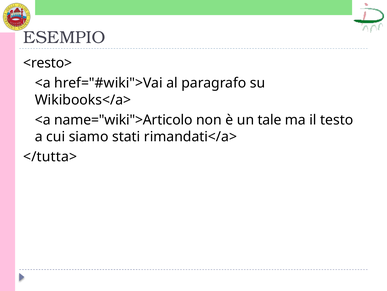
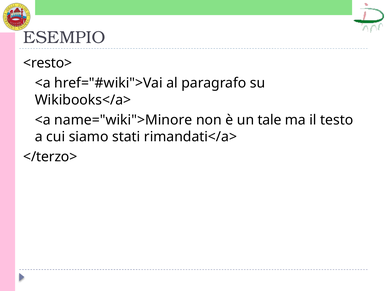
name="wiki">Articolo: name="wiki">Articolo -> name="wiki">Minore (123, 120)
</tutta>: </tutta> -> </terzo> (50, 156)
